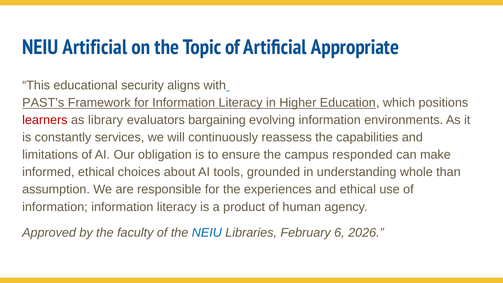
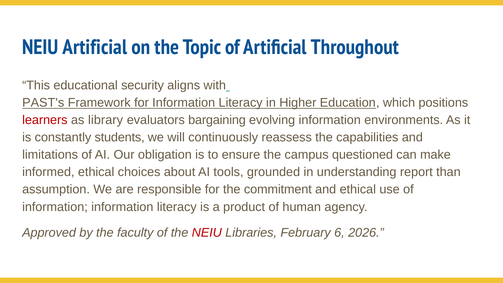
Appropriate: Appropriate -> Throughout (355, 47)
services: services -> students (120, 137)
responded: responded -> questioned (363, 155)
whole: whole -> report (416, 172)
experiences: experiences -> commitment (278, 189)
NEIU colour: blue -> red (207, 233)
